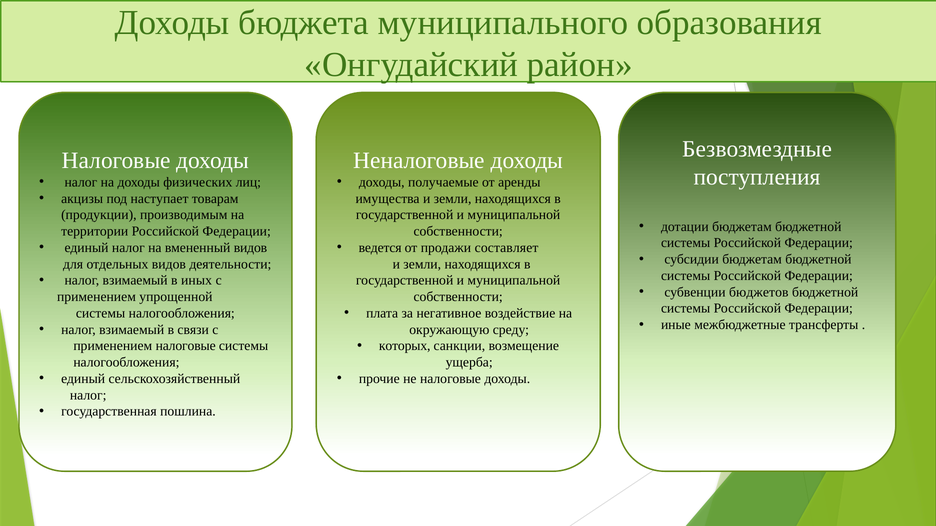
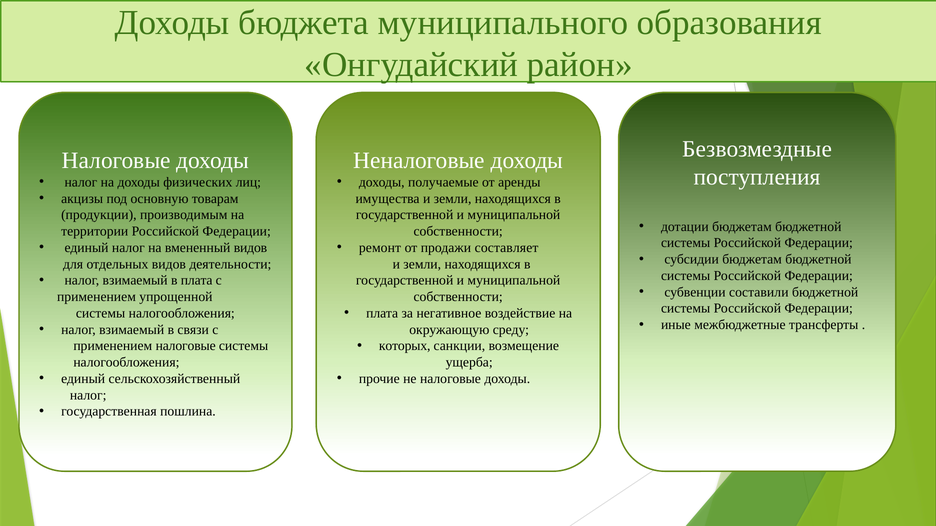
наступает: наступает -> основную (160, 199)
ведется: ведется -> ремонт (380, 248)
в иных: иных -> плата (197, 281)
бюджетов: бюджетов -> составили (759, 292)
